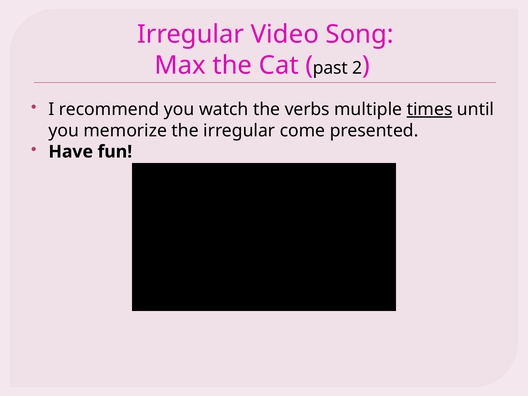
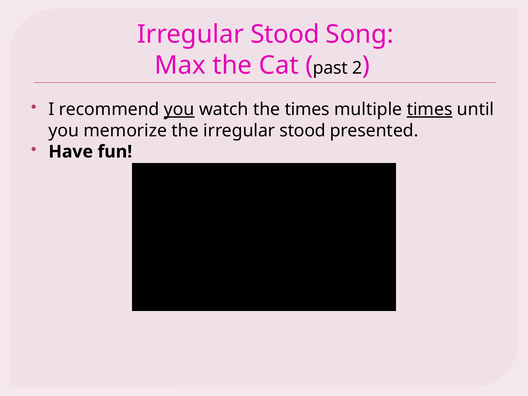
Video: Video -> Stood (285, 34)
you underline: none -> present (179, 109)
the verbs: verbs -> times (307, 109)
the irregular come: come -> stood (303, 131)
